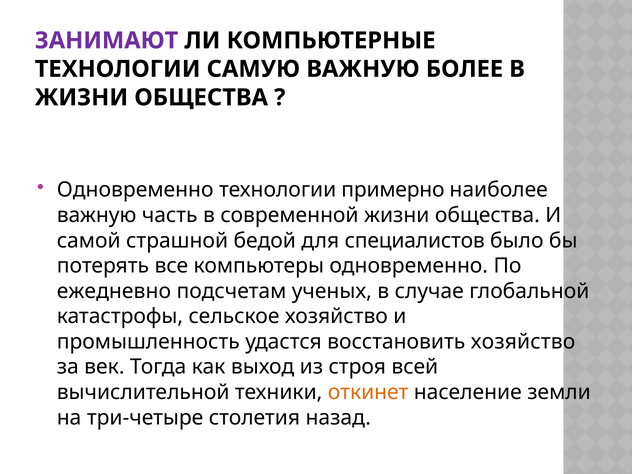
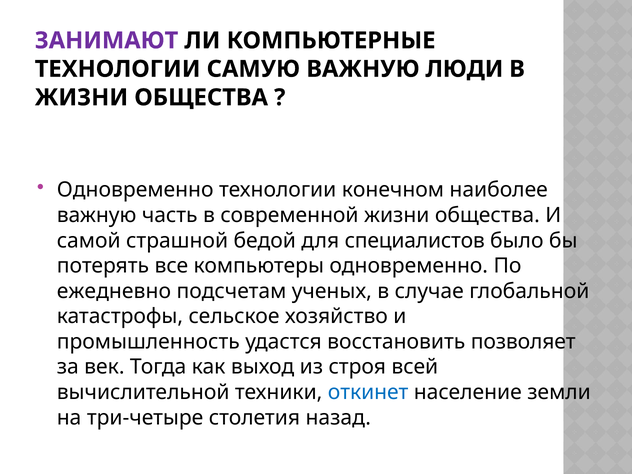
БОЛЕЕ: БОЛЕЕ -> ЛЮДИ (464, 69)
примерно: примерно -> конечном (393, 190)
восстановить хозяйство: хозяйство -> позволяет (523, 342)
откинет colour: orange -> blue (368, 392)
